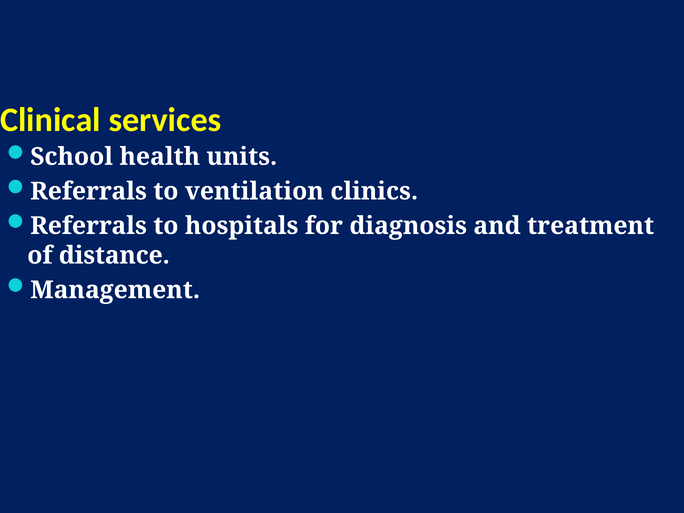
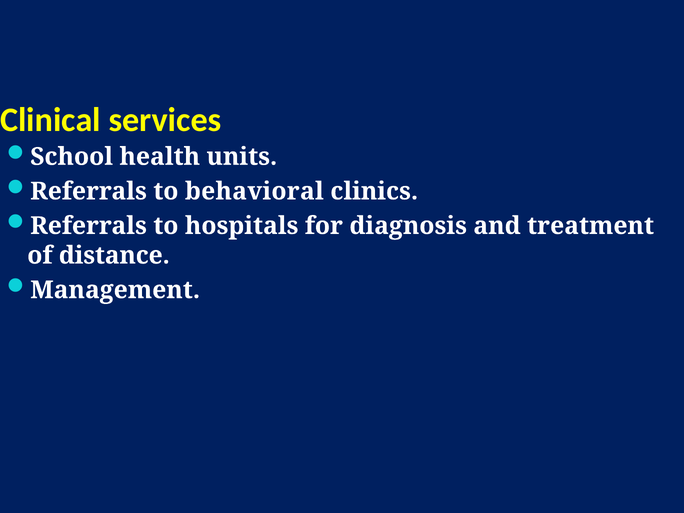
ventilation: ventilation -> behavioral (254, 191)
